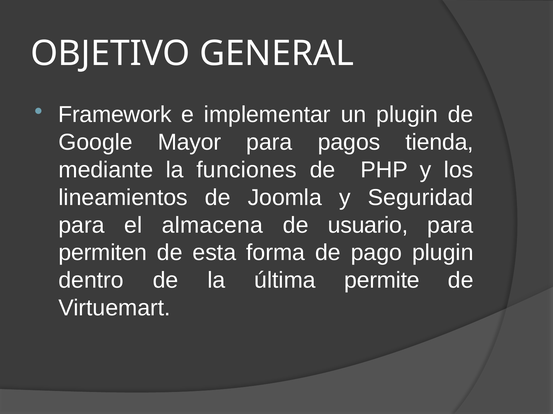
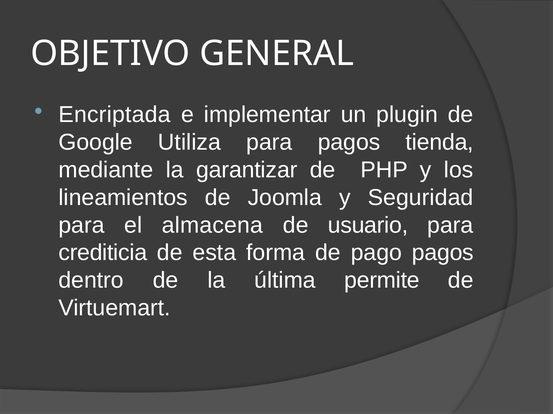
Framework: Framework -> Encriptada (115, 115)
Mayor: Mayor -> Utiliza (189, 143)
funciones: funciones -> garantizar (247, 170)
permiten: permiten -> crediticia (103, 253)
pago plugin: plugin -> pagos (443, 253)
